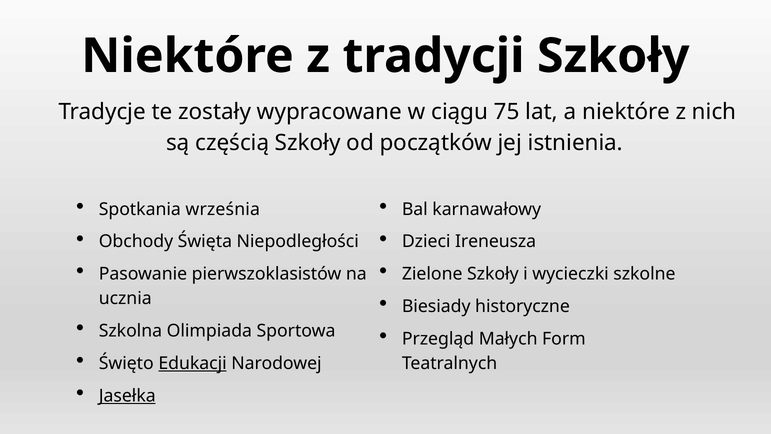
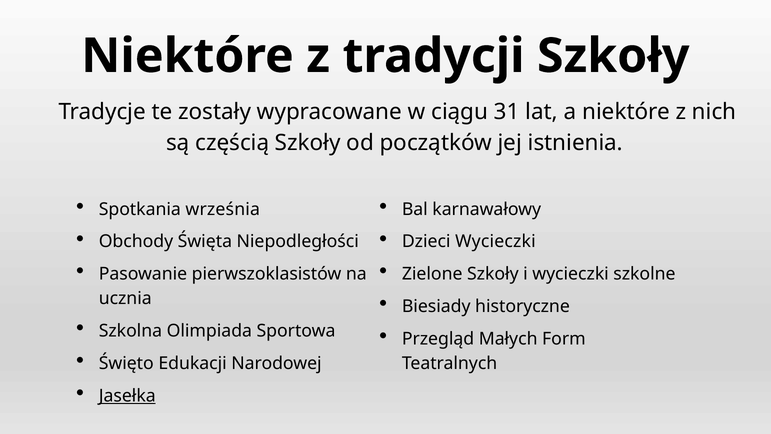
75: 75 -> 31 (507, 112)
Dzieci Ireneusza: Ireneusza -> Wycieczki (495, 241)
Edukacji underline: present -> none (193, 363)
